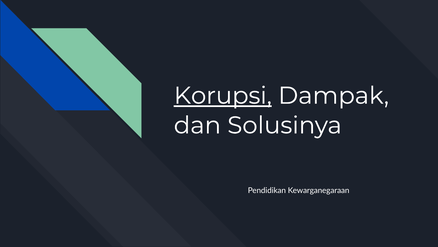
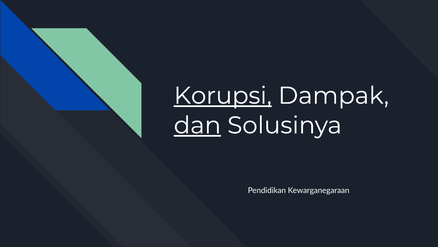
dan underline: none -> present (197, 125)
